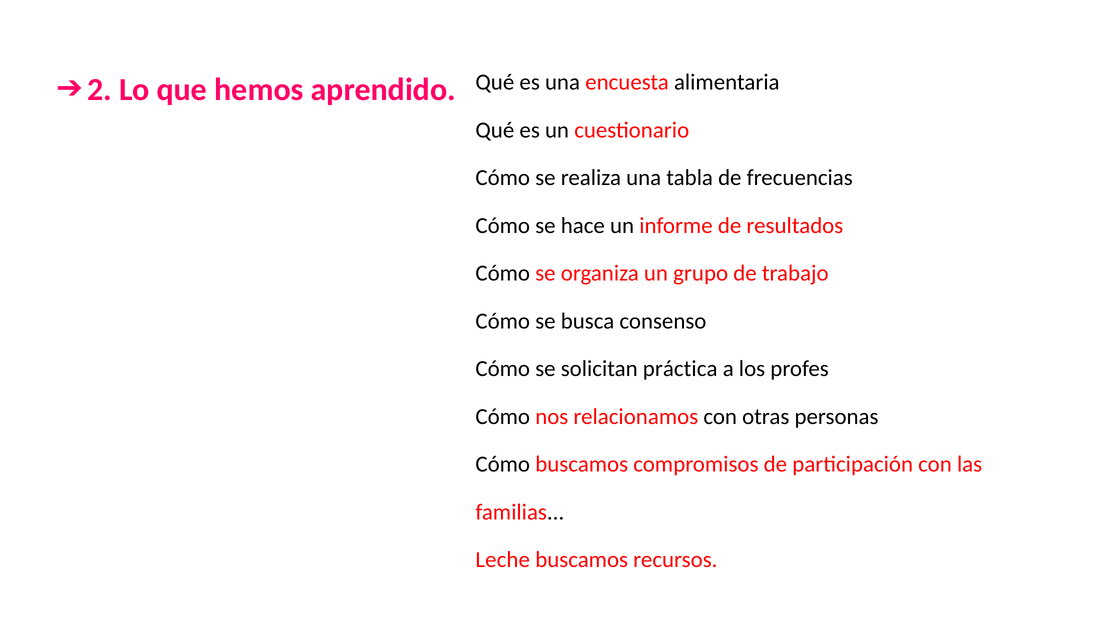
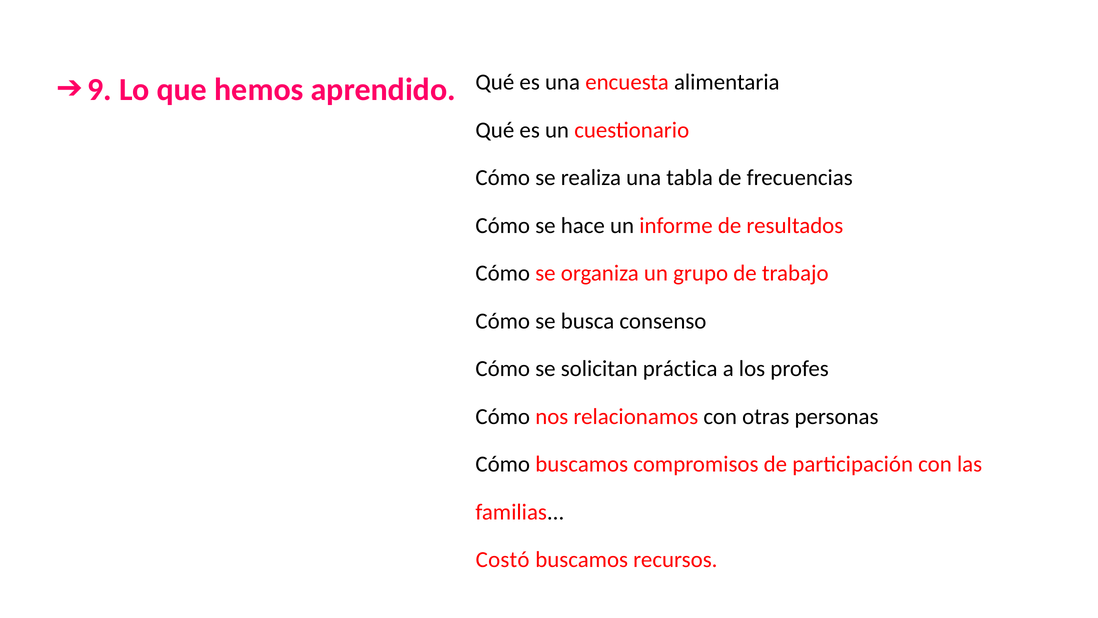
2: 2 -> 9 (100, 89)
Leche: Leche -> Costó (503, 559)
